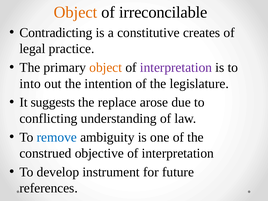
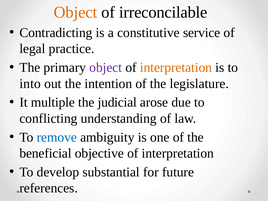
creates: creates -> service (202, 33)
object colour: orange -> purple (106, 68)
interpretation colour: purple -> orange (176, 68)
suggests: suggests -> multiple (53, 102)
replace: replace -> judicial (117, 102)
construed: construed -> beneficial (45, 153)
instrument: instrument -> substantial (111, 172)
